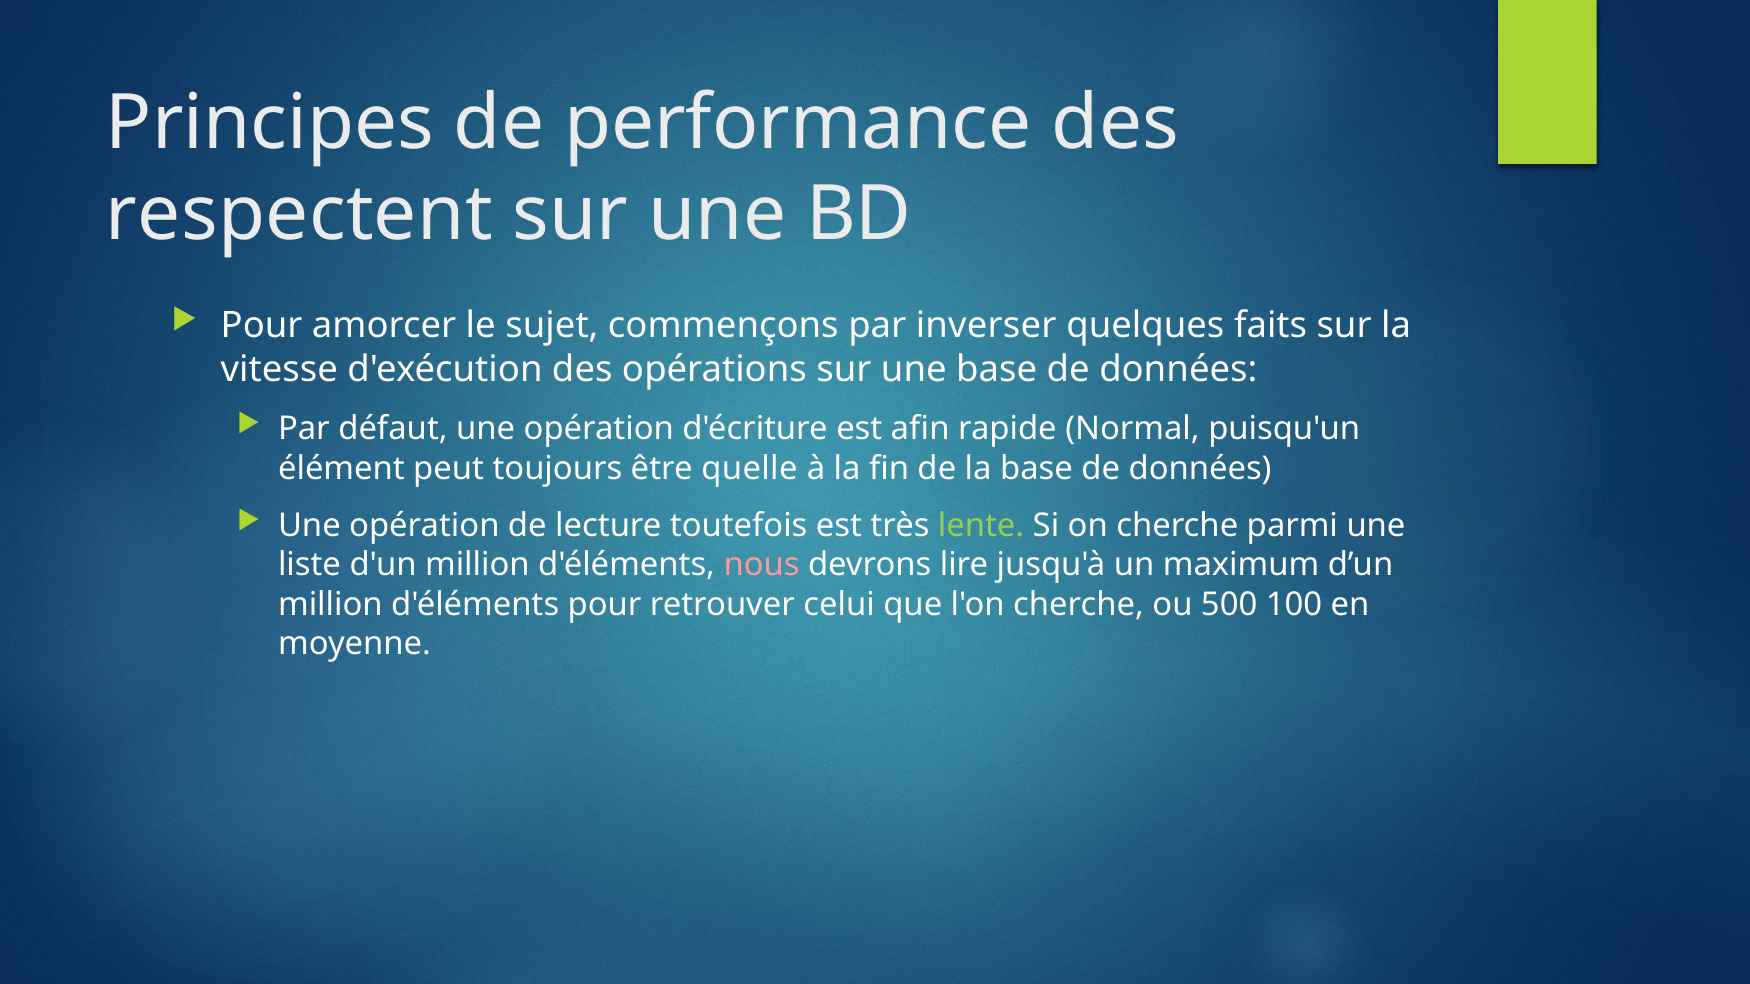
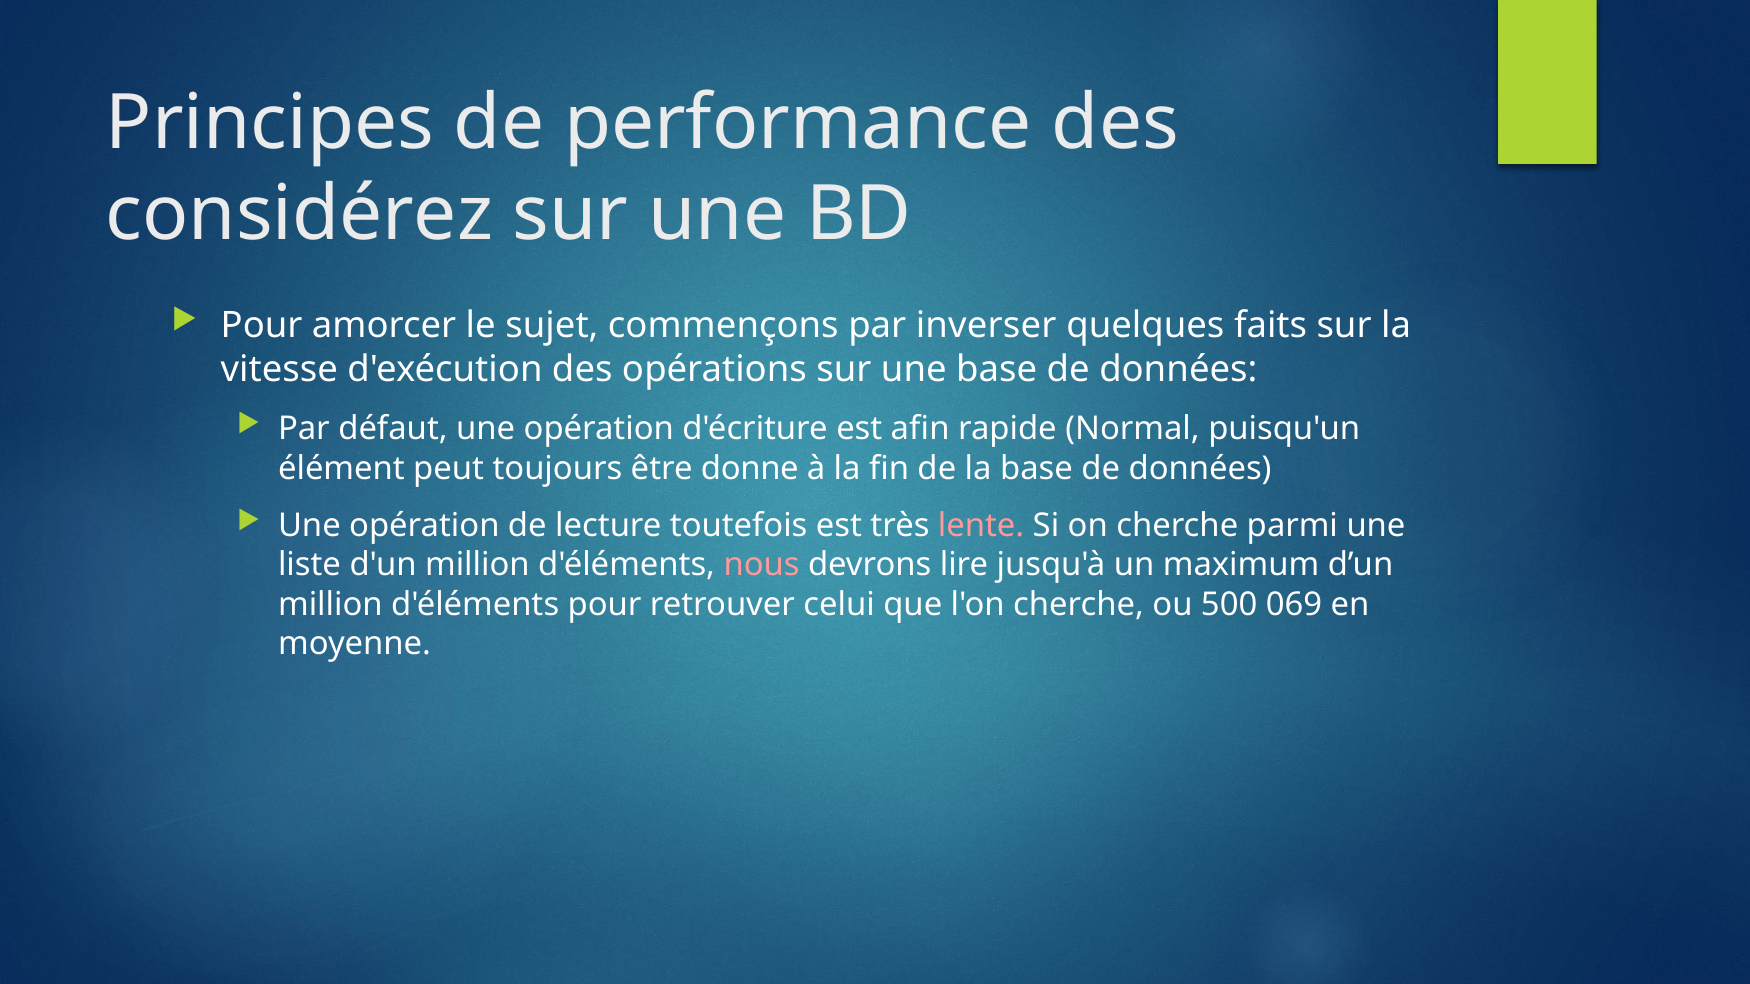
respectent: respectent -> considérez (299, 215)
quelle: quelle -> donne (750, 468)
lente colour: light green -> pink (981, 526)
100: 100 -> 069 (1294, 605)
